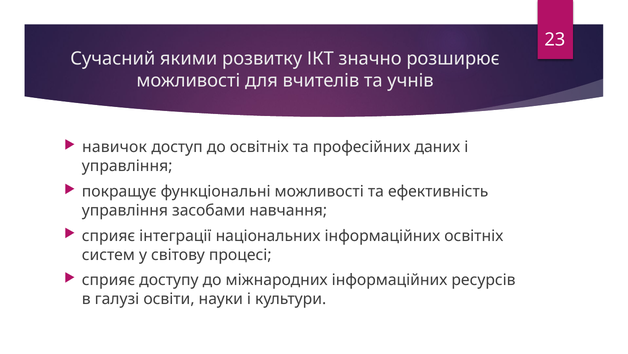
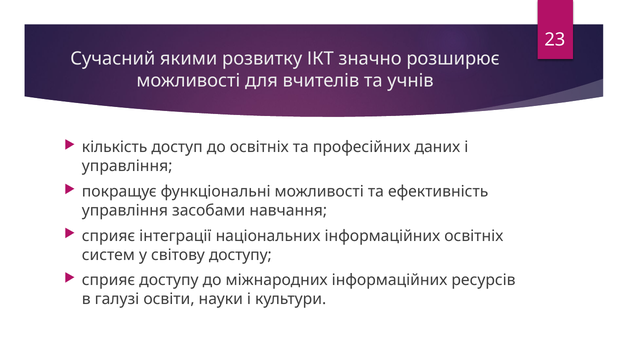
навичок: навичок -> кількість (115, 147)
світову процесі: процесі -> доступу (240, 254)
